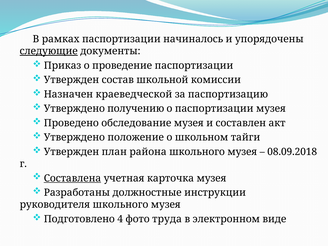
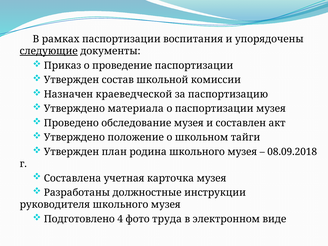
начиналось: начиналось -> воспитания (193, 39)
получению: получению -> материала (136, 109)
района: района -> родина (148, 152)
Составлена underline: present -> none (72, 178)
